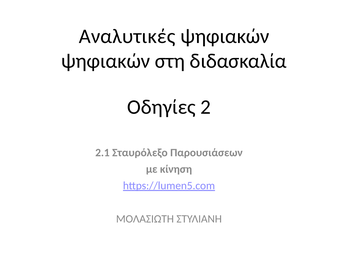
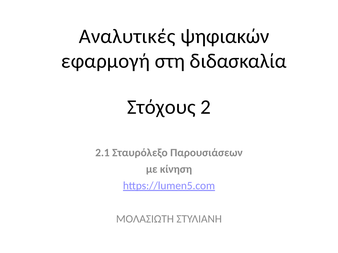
ψηφιακών: ψηφιακών -> εφαρμογή (106, 61)
Οδηγίες: Οδηγίες -> Στόχους (161, 107)
